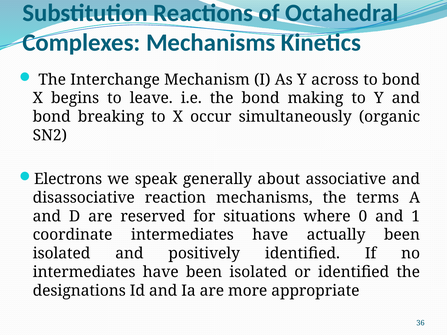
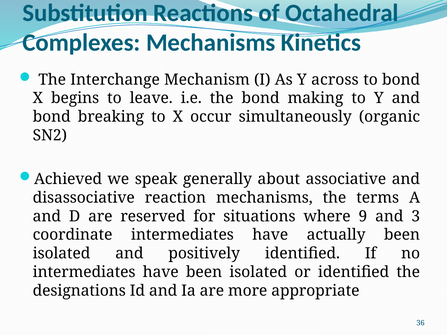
Electrons: Electrons -> Achieved (68, 179)
0: 0 -> 9 (363, 216)
1: 1 -> 3 (416, 216)
